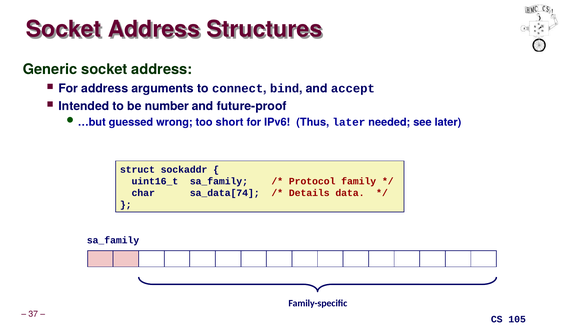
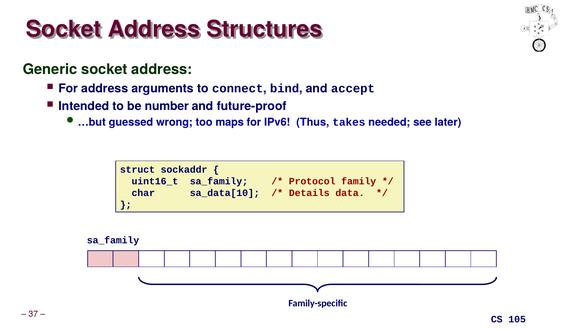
short: short -> maps (230, 122)
Thus later: later -> takes (349, 122)
sa_data[74: sa_data[74 -> sa_data[10 (225, 193)
